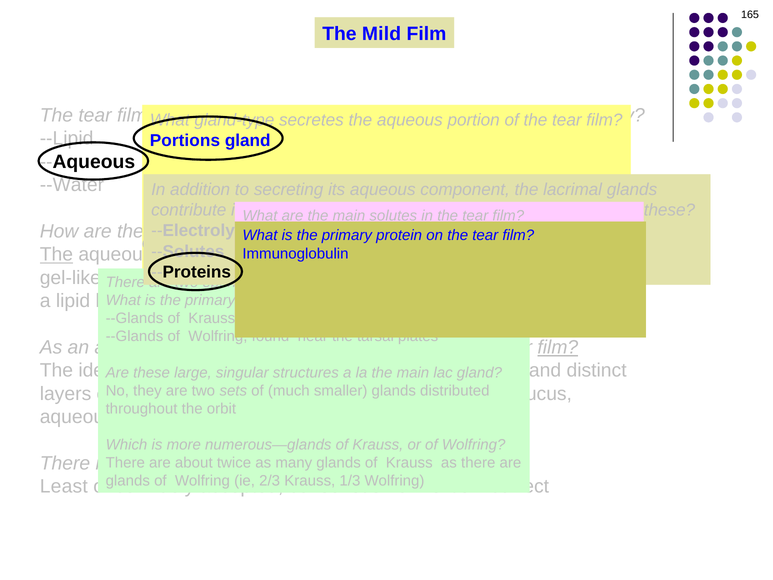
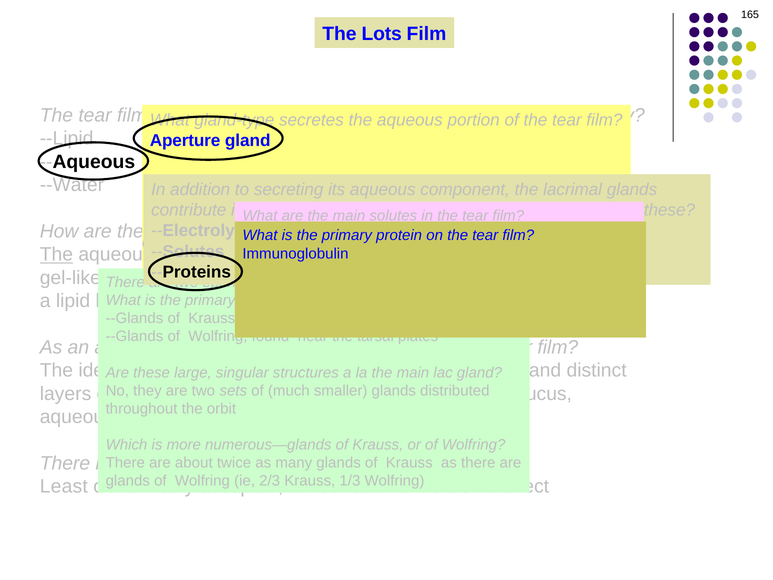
The Mild: Mild -> Lots (382, 34)
Portions: Portions -> Aperture (185, 141)
film underline: present -> none (558, 347)
